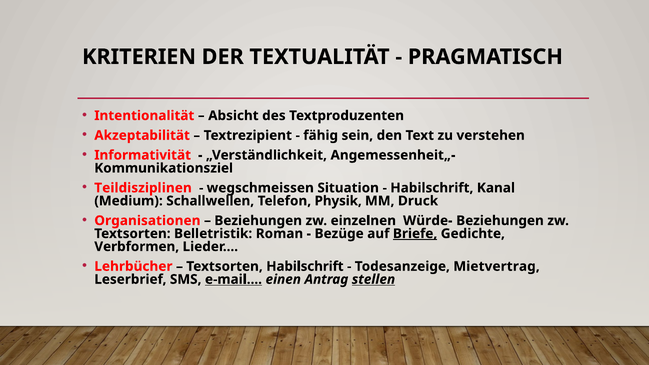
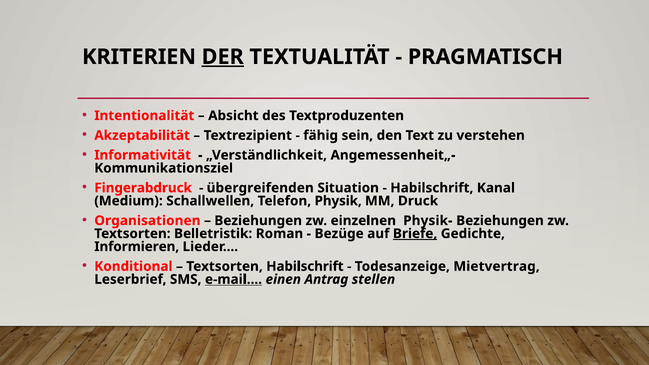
DER underline: none -> present (223, 57)
Teildisziplinen: Teildisziplinen -> Fingerabdruck (143, 188)
wegschmeissen: wegschmeissen -> übergreifenden (260, 188)
Würde-: Würde- -> Physik- (428, 221)
Verbformen: Verbformen -> Informieren (137, 247)
Lehrbücher: Lehrbücher -> Konditional (133, 266)
stellen underline: present -> none (373, 279)
